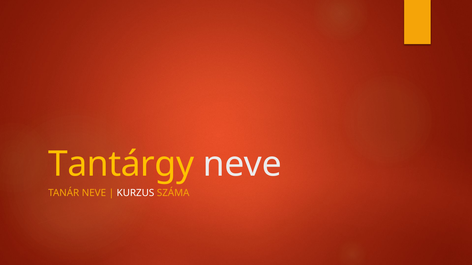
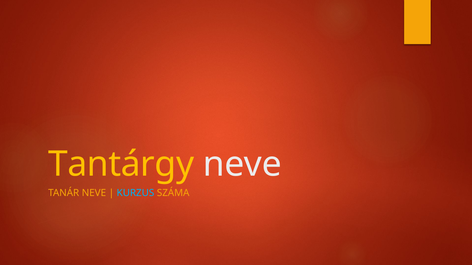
KURZUS colour: white -> light blue (135, 193)
